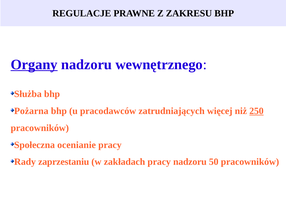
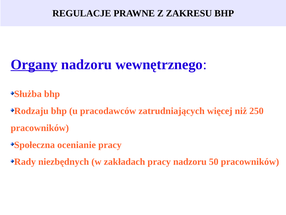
Pożarna: Pożarna -> Rodzaju (31, 111)
250 underline: present -> none (256, 111)
zaprzestaniu: zaprzestaniu -> niezbędnych (64, 161)
